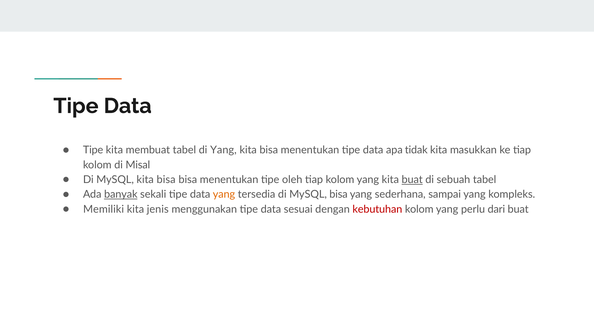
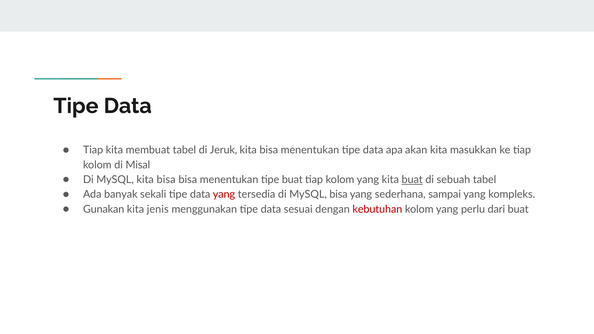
Tipe: Tipe -> Tiap (93, 150)
di Yang: Yang -> Jeruk (224, 150)
tidak: tidak -> akan (416, 150)
tipe oleh: oleh -> buat (292, 180)
banyak underline: present -> none (121, 195)
yang colour: orange -> red (224, 195)
Memiliki: Memiliki -> Gunakan (104, 209)
